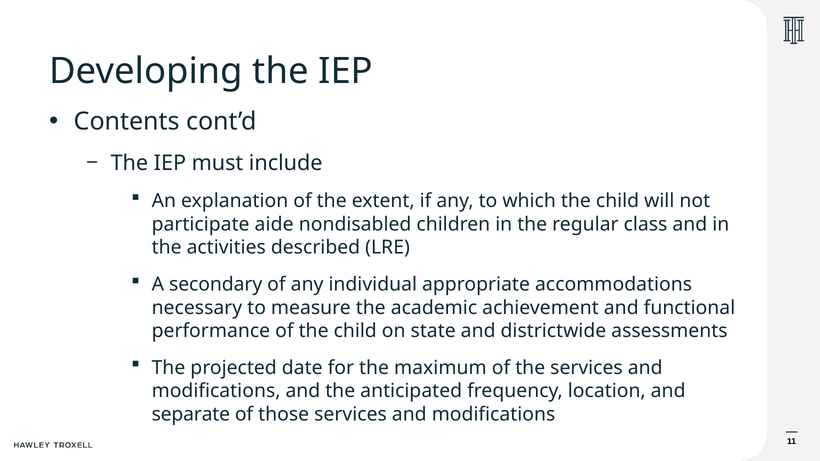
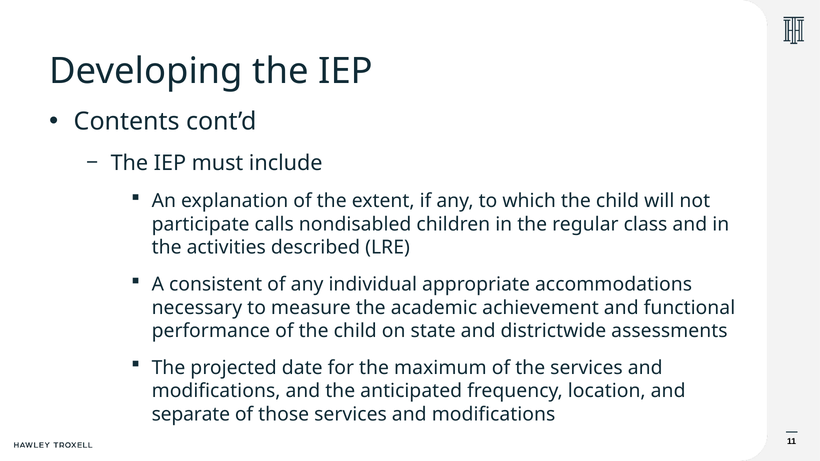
aide: aide -> calls (274, 224)
secondary: secondary -> consistent (216, 285)
